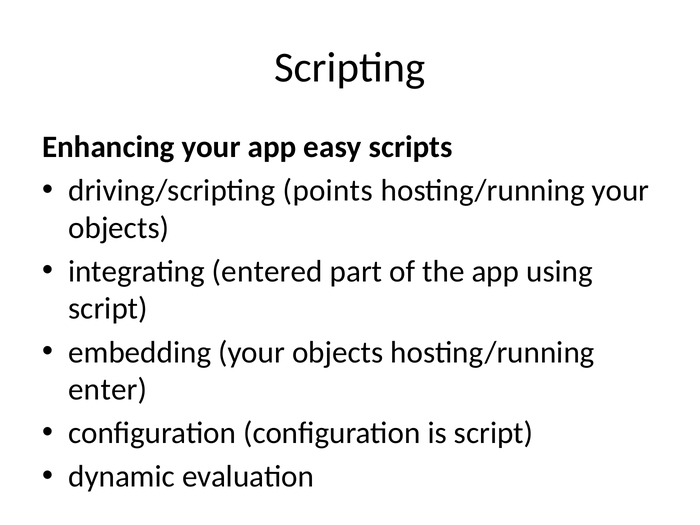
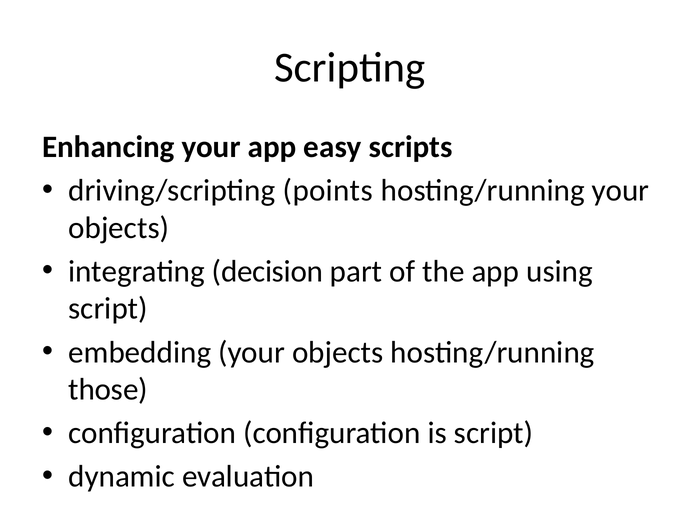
entered: entered -> decision (268, 271)
enter: enter -> those (108, 390)
